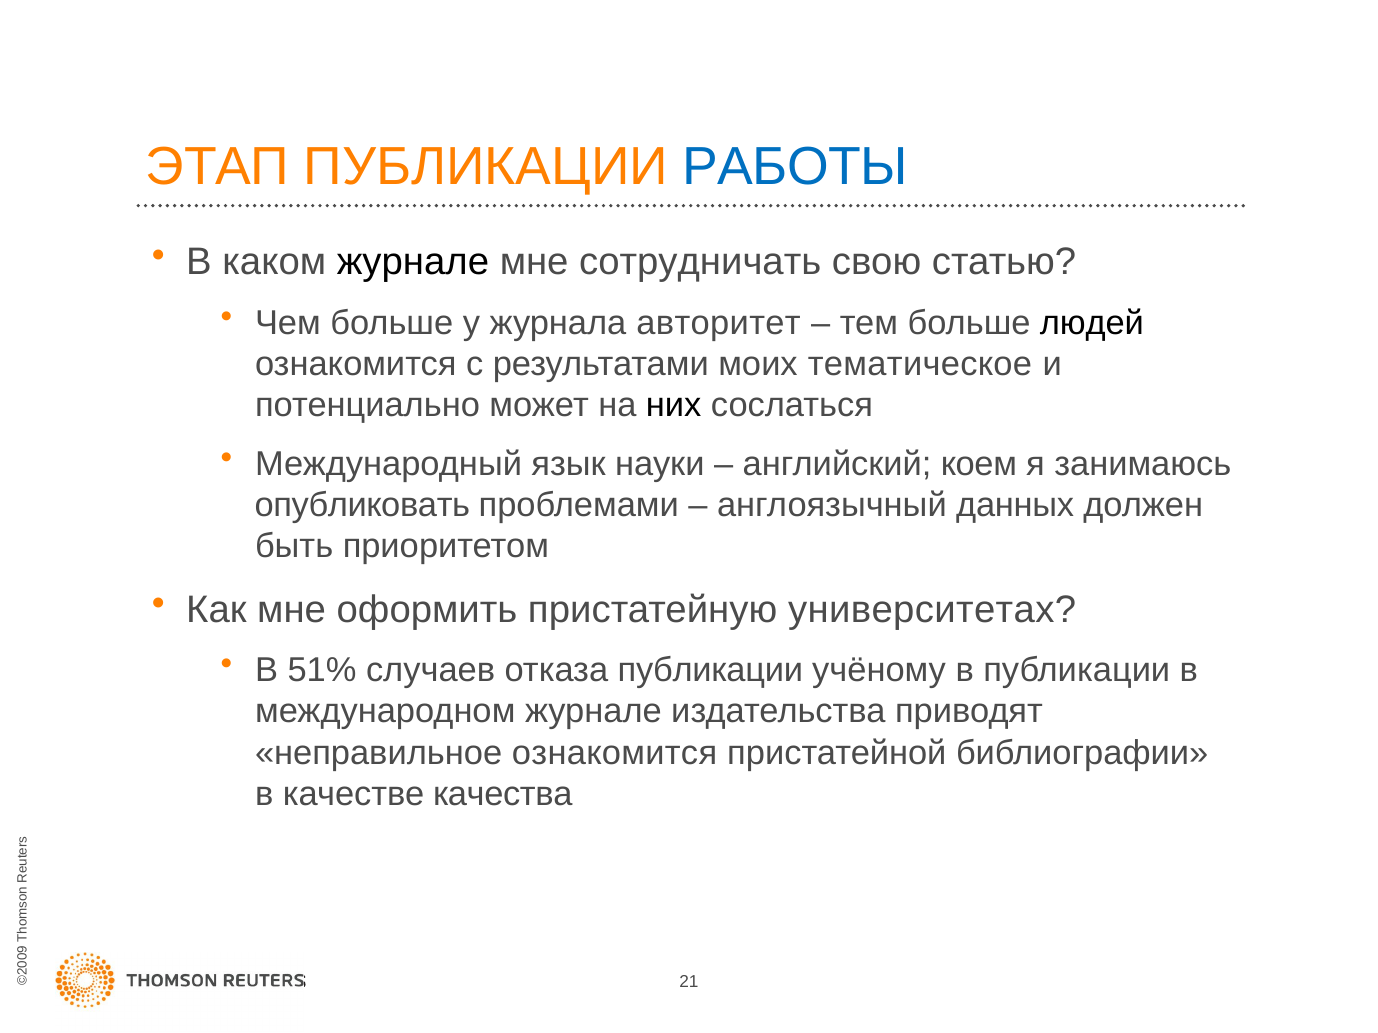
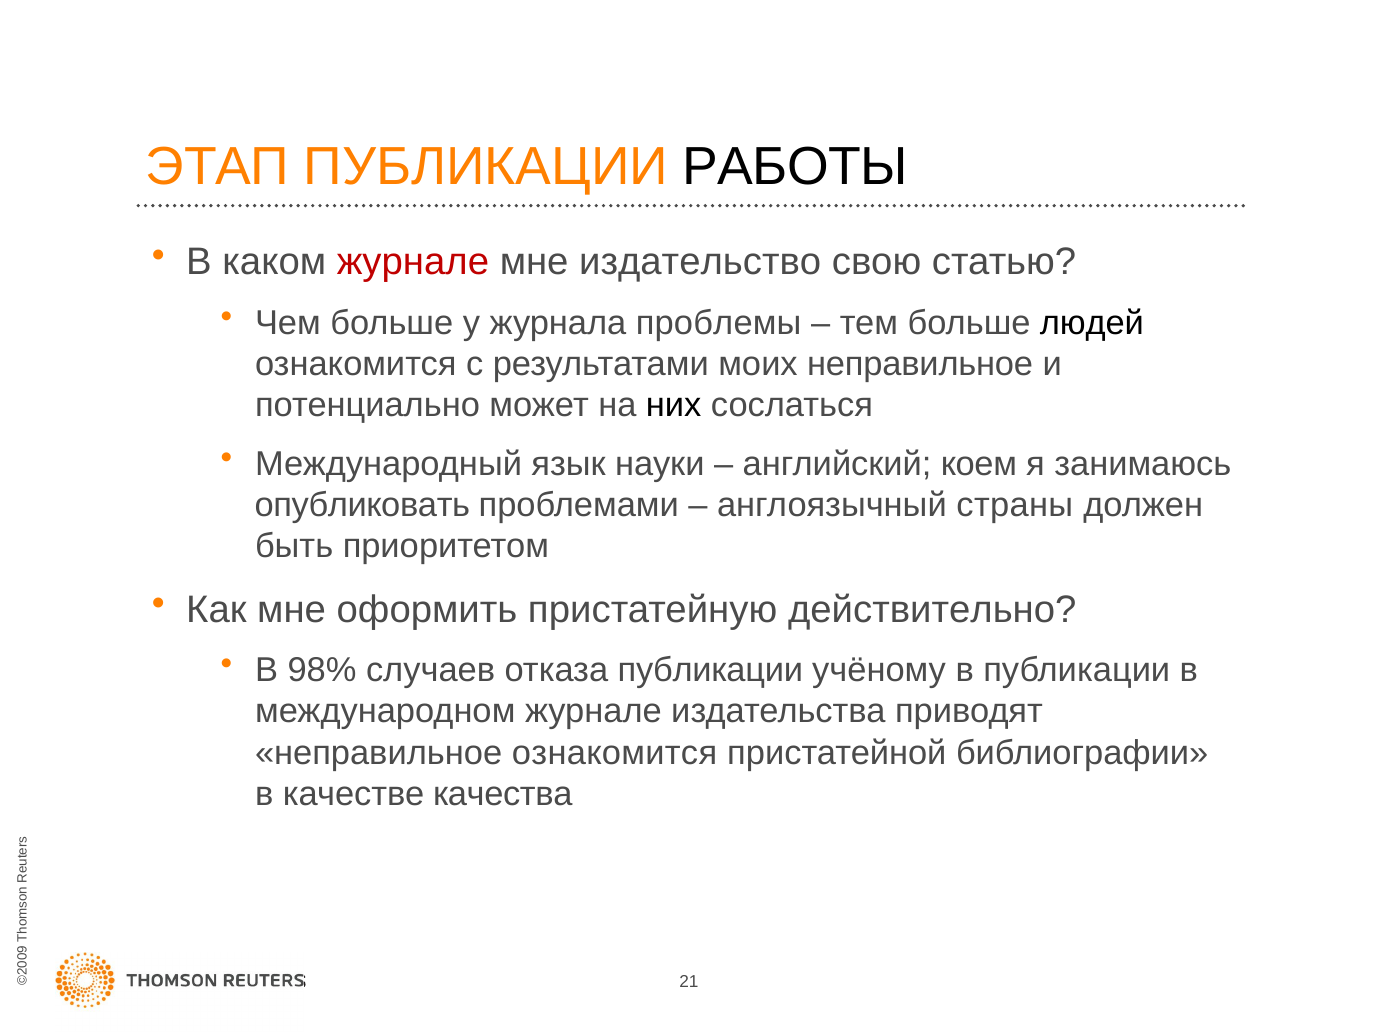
РАБОТЫ colour: blue -> black (795, 167)
журнале colour: black -> red (413, 262)
сотрудничать: сотрудничать -> издательство (700, 262)
авторитет: авторитет -> проблемы (719, 323)
моих тематическое: тематическое -> неправильное (920, 364)
данных: данных -> страны (1015, 506)
университетах: университетах -> действительно (932, 610)
51%: 51% -> 98% (322, 671)
